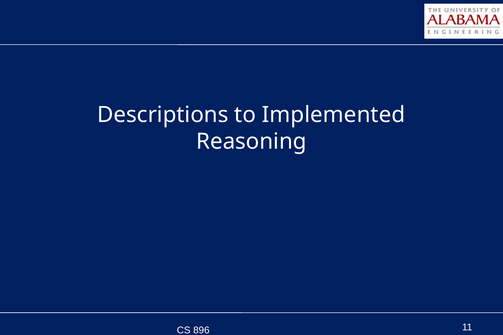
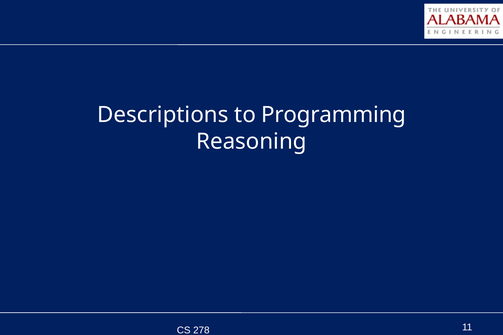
Implemented: Implemented -> Programming (334, 115)
896: 896 -> 278 (201, 330)
